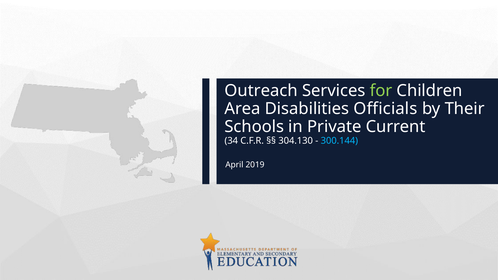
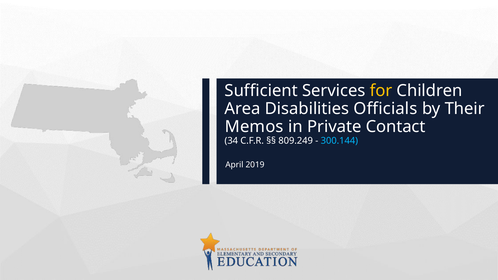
Outreach: Outreach -> Sufficient (261, 91)
for colour: light green -> yellow (381, 91)
Schools: Schools -> Memos (254, 127)
Current: Current -> Contact (396, 127)
304.130: 304.130 -> 809.249 (296, 141)
